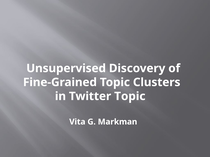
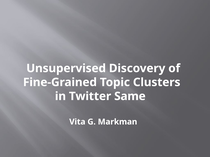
Twitter Topic: Topic -> Same (130, 97)
